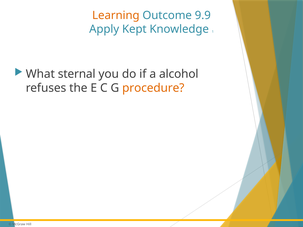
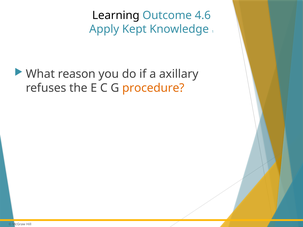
Learning colour: orange -> black (116, 16)
9.9: 9.9 -> 4.6 (203, 16)
sternal: sternal -> reason (77, 74)
alcohol: alcohol -> axillary (179, 74)
